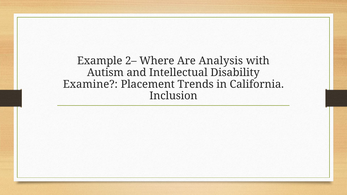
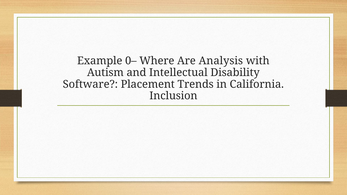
2–: 2– -> 0– (131, 61)
Examine: Examine -> Software (90, 84)
